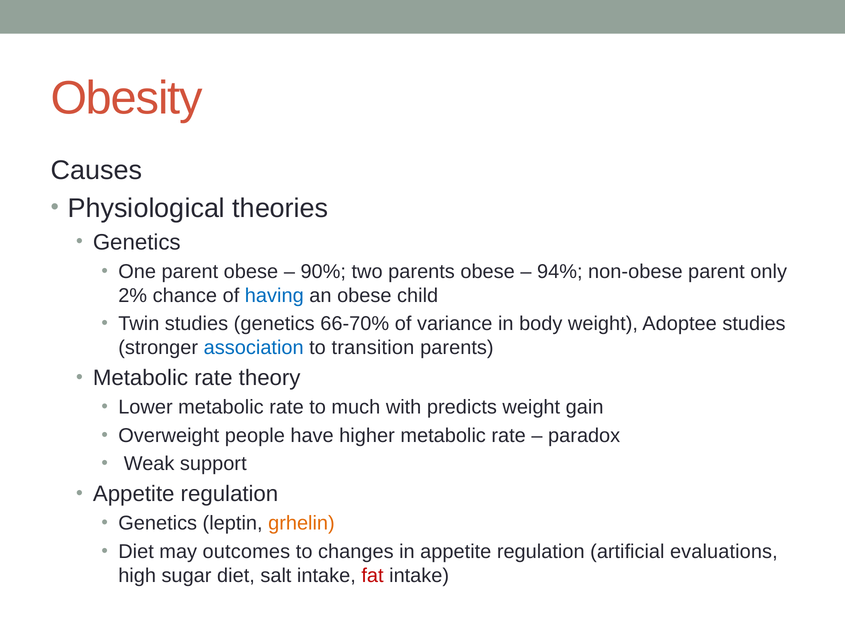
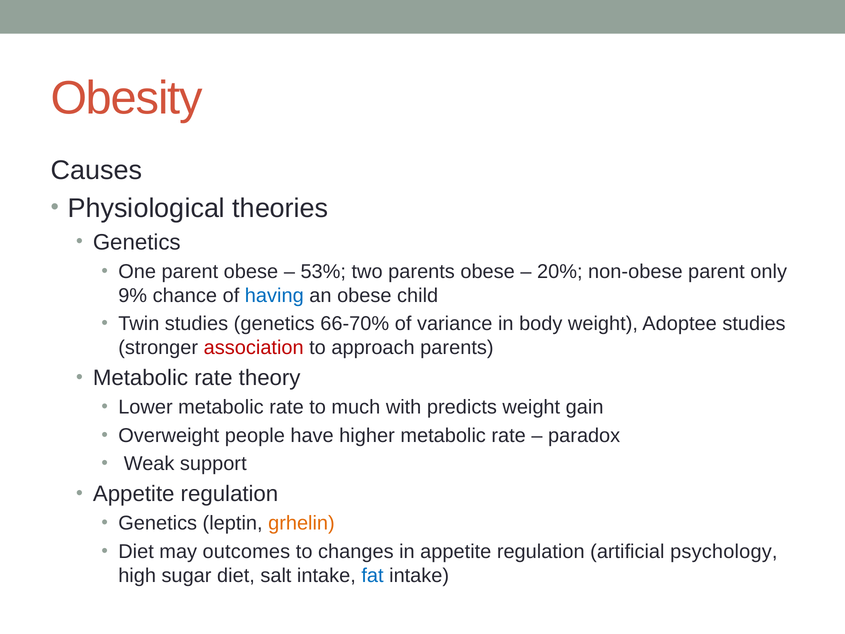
90%: 90% -> 53% (323, 271)
94%: 94% -> 20% (560, 271)
2%: 2% -> 9% (133, 295)
association colour: blue -> red (254, 348)
transition: transition -> approach (373, 348)
evaluations: evaluations -> psychology (724, 551)
fat colour: red -> blue (373, 575)
